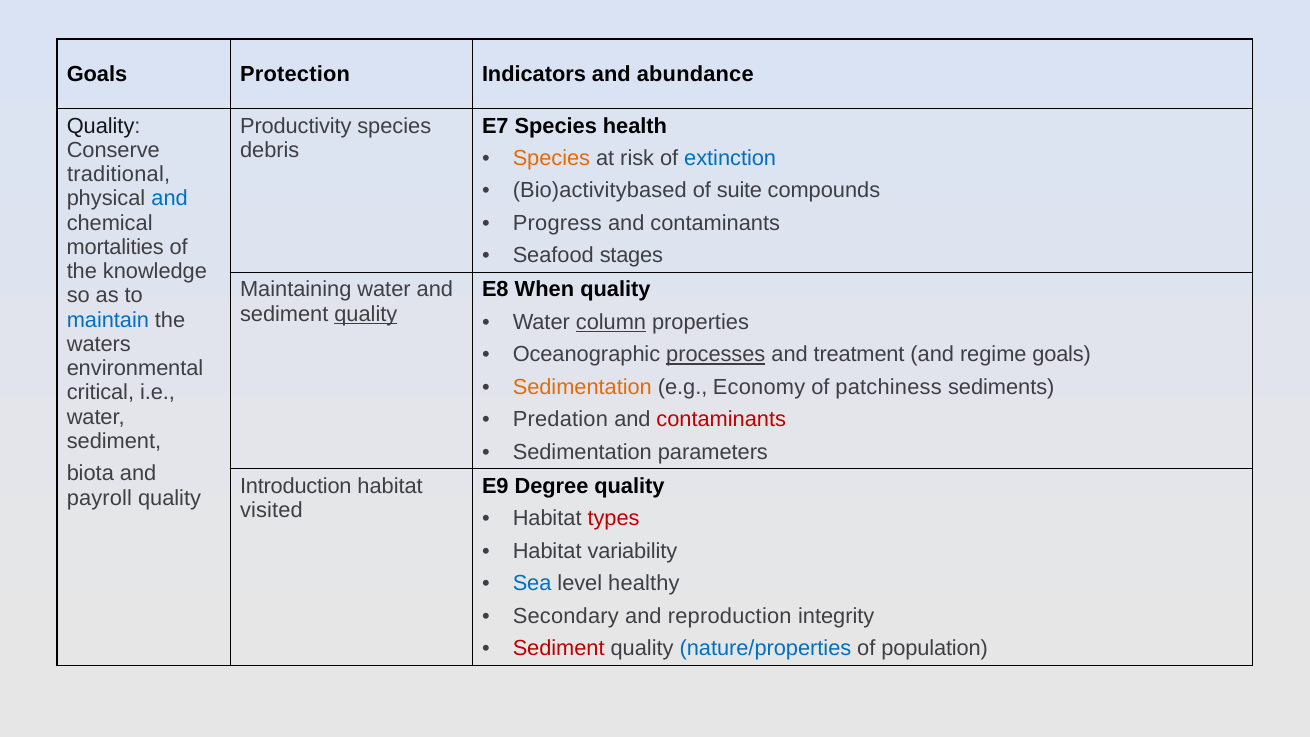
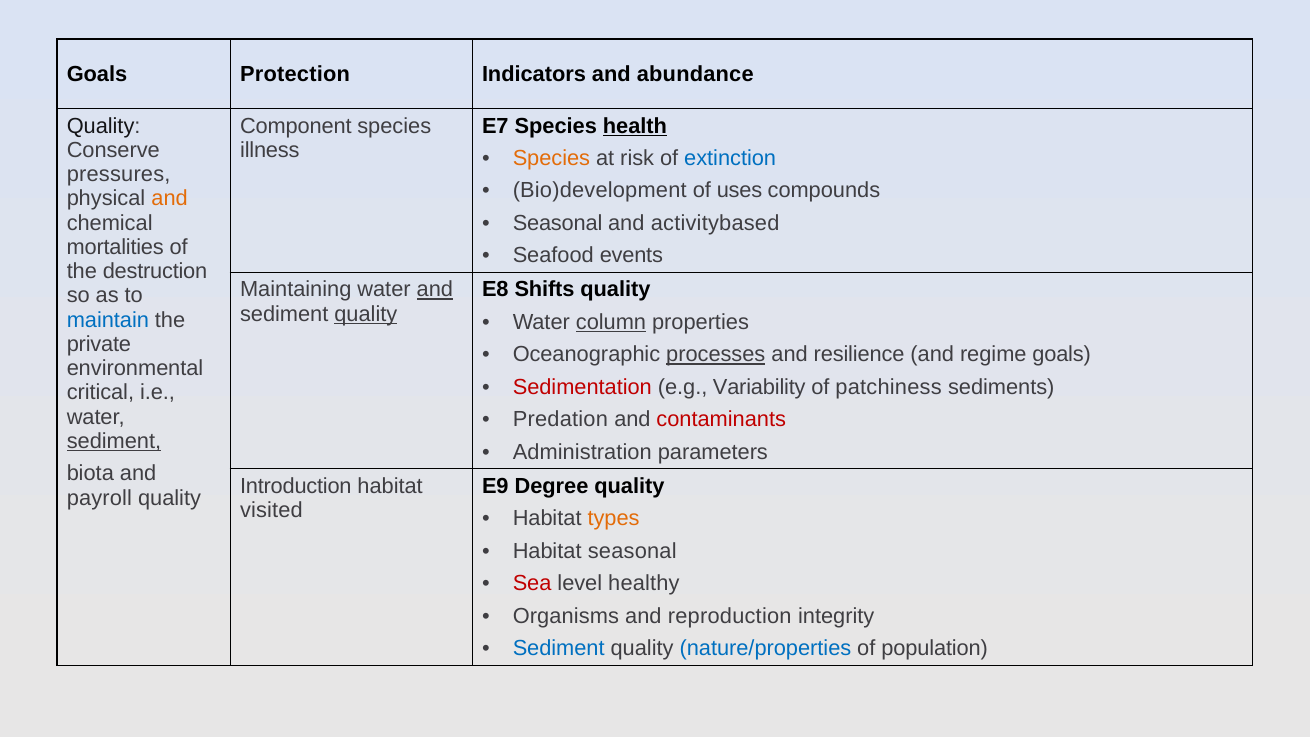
Productivity: Productivity -> Component (296, 126)
health underline: none -> present (635, 126)
debris: debris -> illness (270, 150)
traditional: traditional -> pressures (119, 174)
Bio)activitybased: Bio)activitybased -> Bio)development (600, 191)
suite: suite -> uses (740, 191)
and colour: blue -> orange (170, 199)
Progress: Progress -> Seasonal (558, 223)
contaminants: contaminants -> activitybased (715, 223)
stages: stages -> events (631, 256)
knowledge: knowledge -> destruction (155, 271)
and underline: none -> present (435, 290)
When: When -> Shifts (545, 290)
waters: waters -> private (99, 344)
treatment: treatment -> resilience (859, 355)
Sedimentation colour: orange -> red (582, 387)
Economy: Economy -> Variability (759, 387)
sediment underline: none -> present (114, 441)
Sedimentation: Sedimentation -> Administration (582, 452)
types colour: red -> orange (614, 519)
Habitat variability: variability -> seasonal (632, 551)
Sea colour: blue -> red (532, 583)
Secondary: Secondary -> Organisms (566, 616)
Sediment colour: red -> blue (559, 648)
